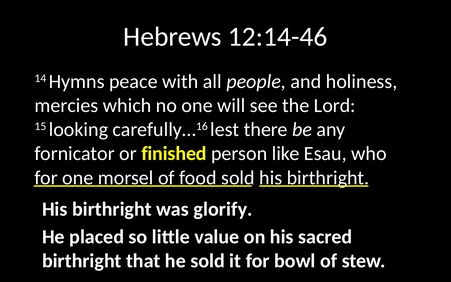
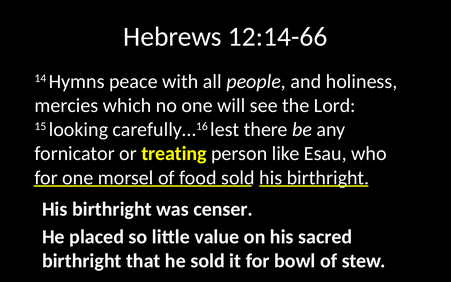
12:14-46: 12:14-46 -> 12:14-66 (278, 37)
finished: finished -> treating (174, 154)
glorify: glorify -> censer (223, 209)
